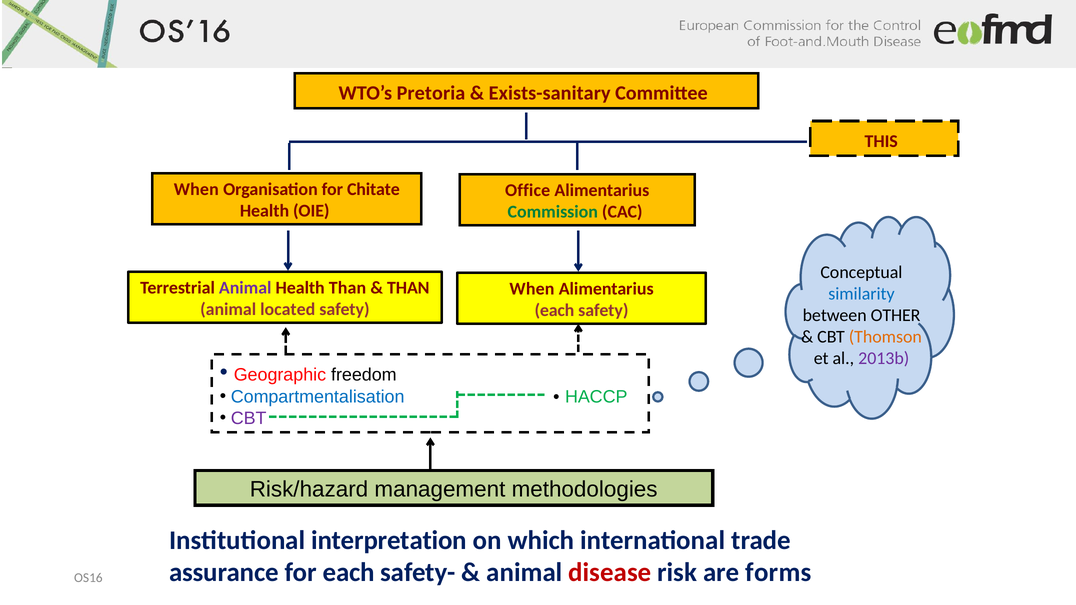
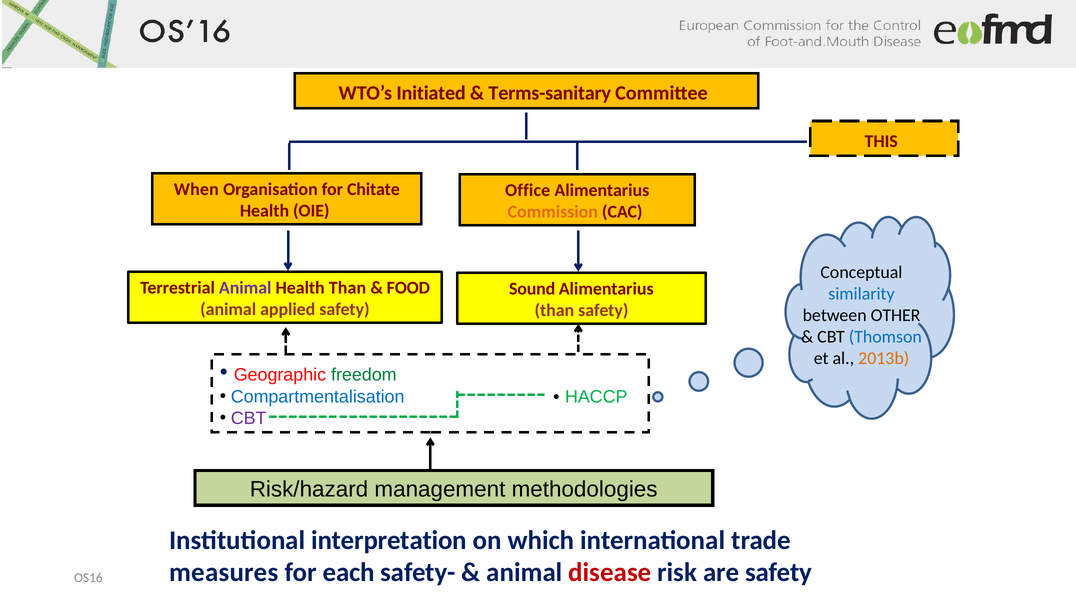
Pretoria: Pretoria -> Initiated (431, 93)
Exists-sanitary: Exists-sanitary -> Terms-sanitary (550, 93)
Commission colour: green -> orange (553, 212)
THAN: THAN -> FOOD (408, 288)
When: When -> Sound (532, 289)
located: located -> applied (288, 309)
each: each -> than (554, 310)
Thomson colour: orange -> blue (885, 337)
2013b colour: purple -> orange (884, 359)
freedom colour: black -> green (364, 375)
assurance: assurance -> measures (224, 573)
are forms: forms -> safety (779, 573)
